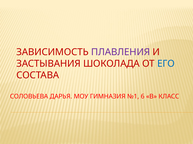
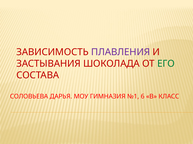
ЕГО colour: blue -> green (166, 64)
